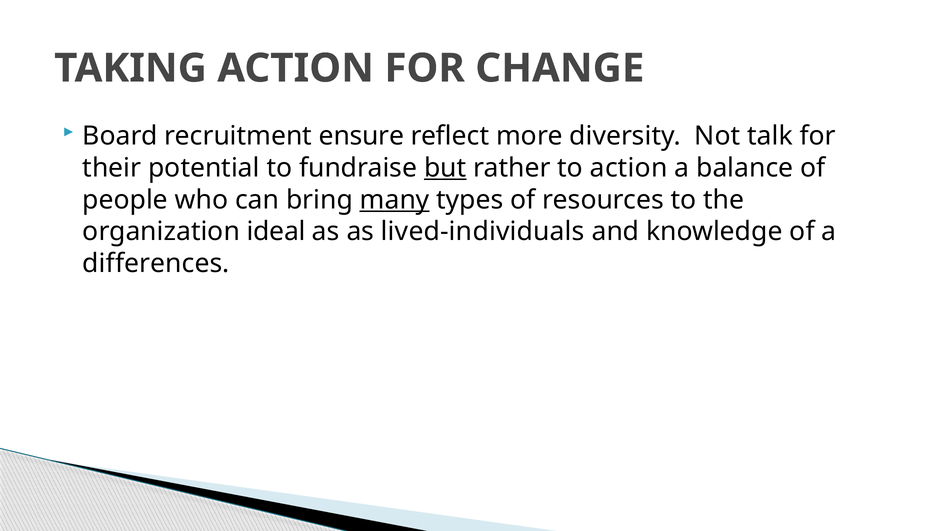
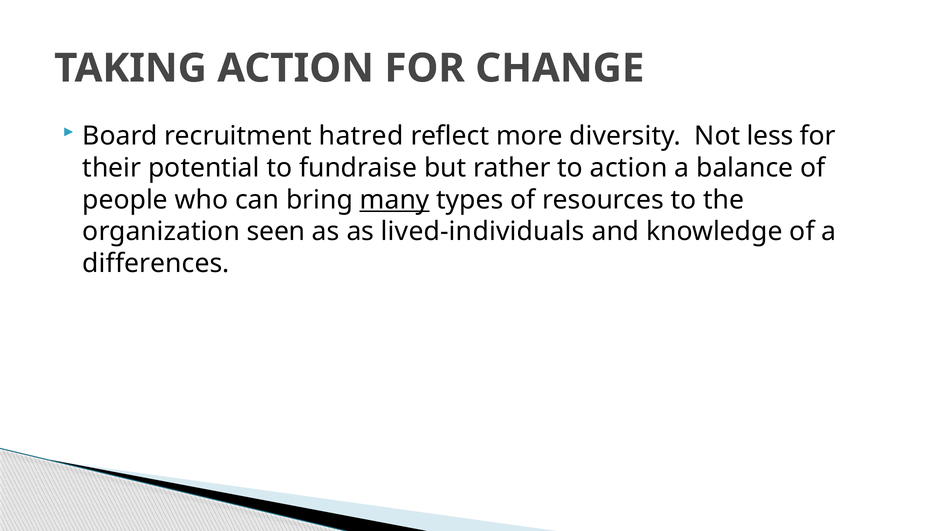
ensure: ensure -> hatred (361, 136)
talk: talk -> less (770, 136)
but underline: present -> none (445, 168)
ideal: ideal -> seen (276, 232)
